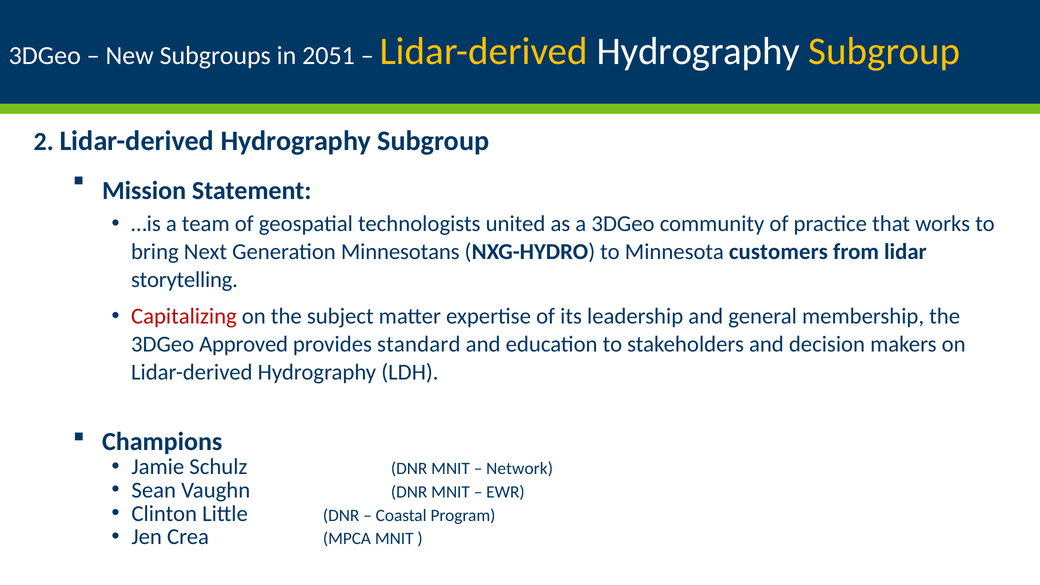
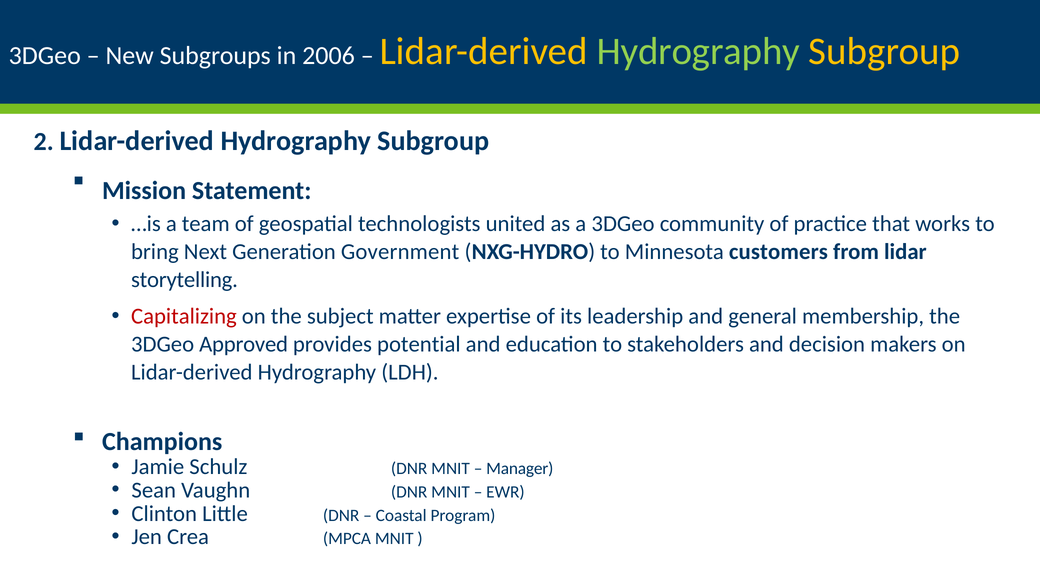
2051: 2051 -> 2006 (329, 56)
Hydrography colour: white -> light green (698, 52)
Minnesotans: Minnesotans -> Government (400, 252)
standard: standard -> potential (419, 344)
Network: Network -> Manager (520, 469)
